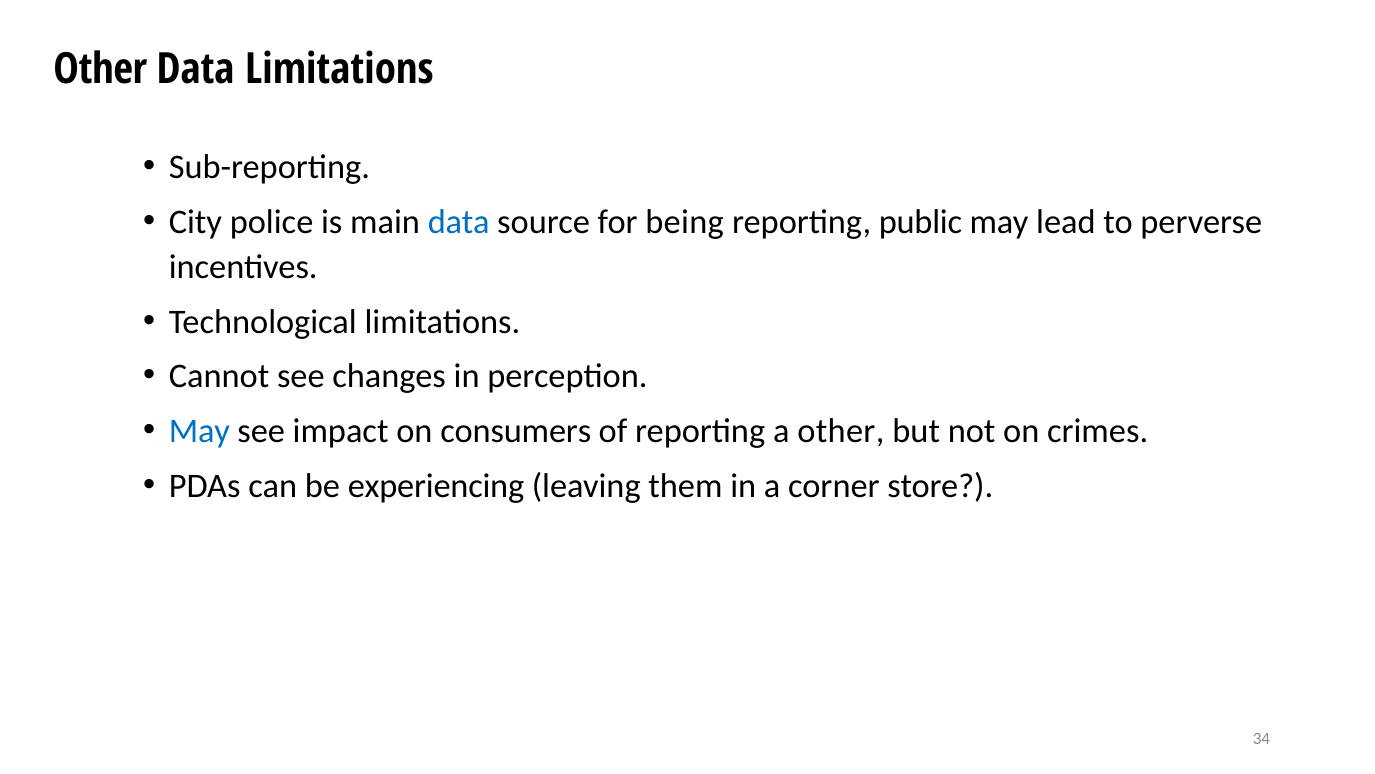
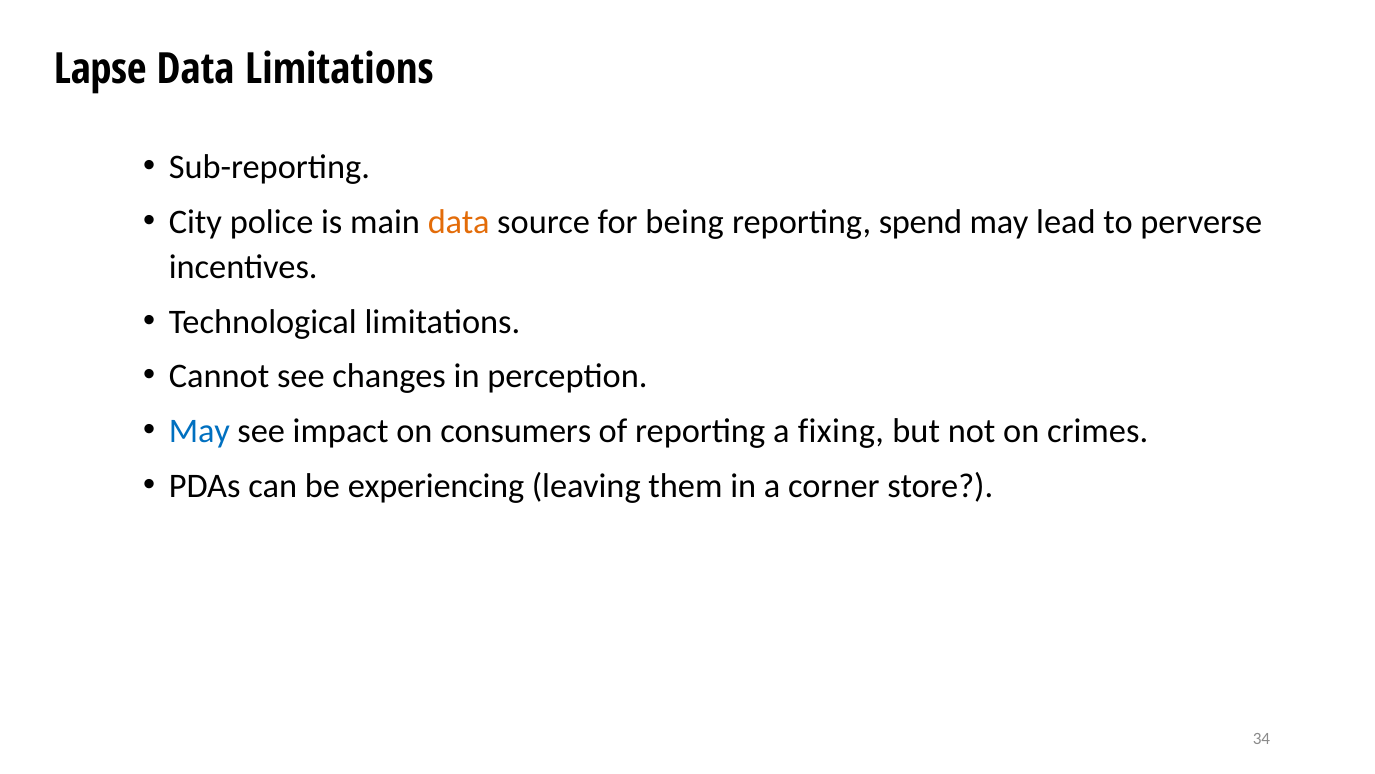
Other: Other -> Lapse (100, 69)
data colour: blue -> orange (459, 222)
public: public -> spend (920, 222)
a other: other -> fixing (841, 431)
